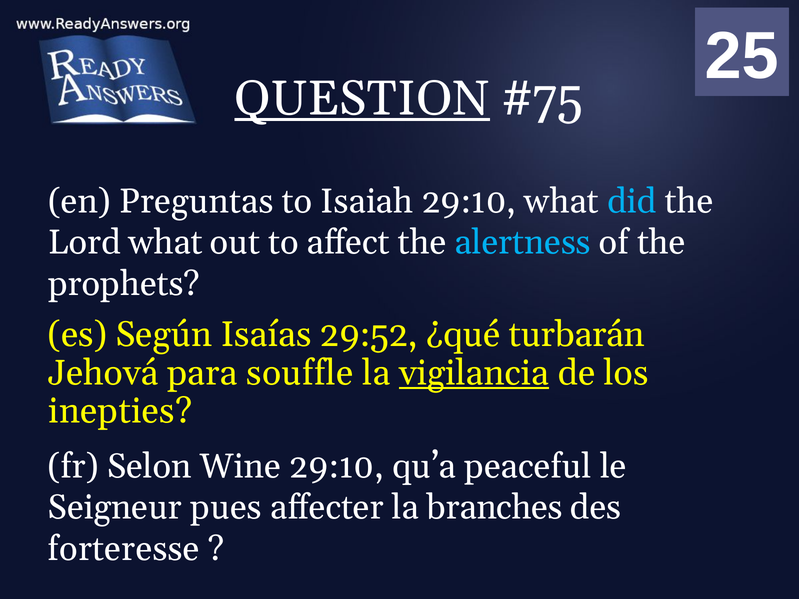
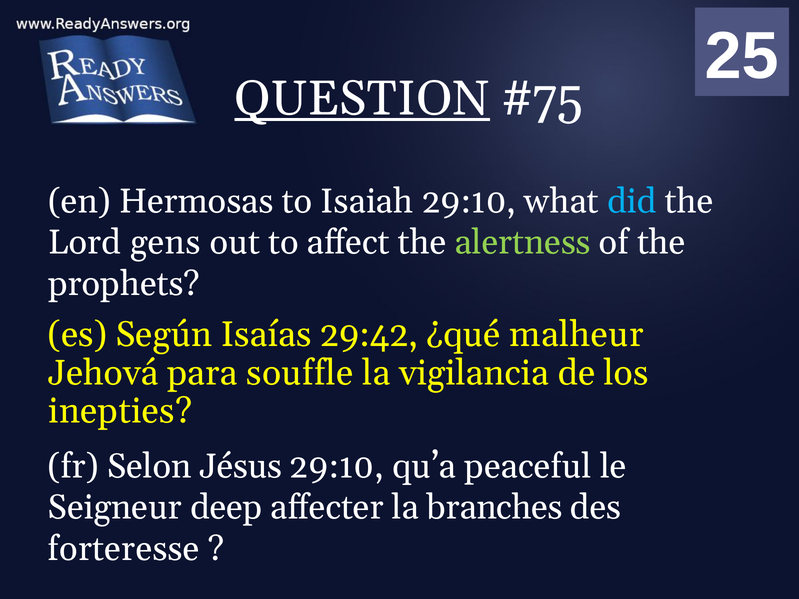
Preguntas: Preguntas -> Hermosas (196, 201)
Lord what: what -> gens (165, 243)
alertness colour: light blue -> light green (523, 243)
29:52: 29:52 -> 29:42 (369, 335)
turbarán: turbarán -> malheur (577, 335)
vigilancia underline: present -> none (474, 373)
Wine: Wine -> Jésus (241, 466)
pues: pues -> deep (226, 508)
